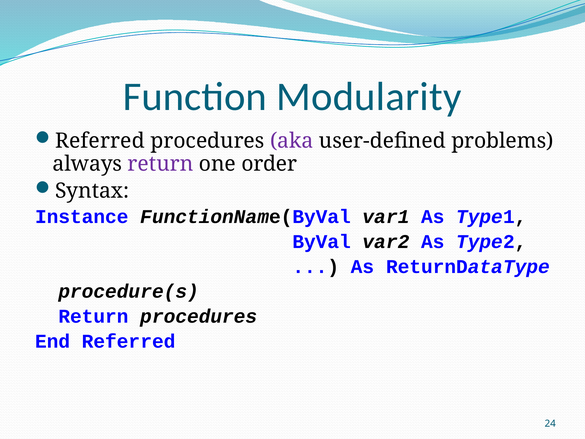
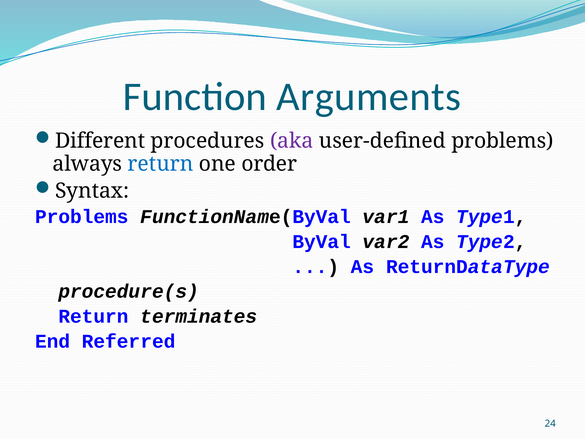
Modularity: Modularity -> Arguments (369, 97)
Referred: Referred -> Different (100, 141)
return colour: purple -> blue (160, 164)
Instance: Instance -> Problems (82, 217)
Return procedures: procedures -> terminates (199, 316)
